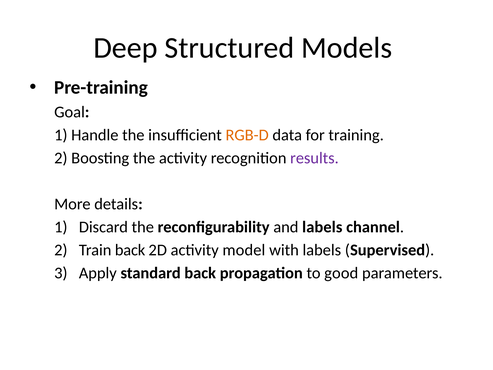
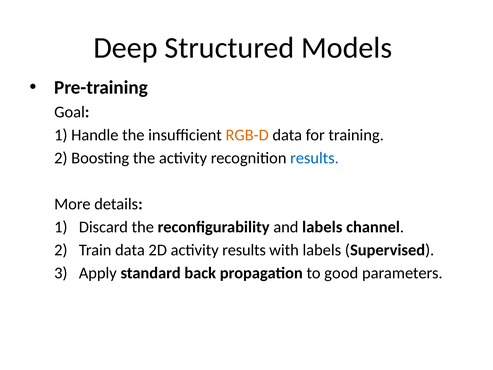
results colour: purple -> blue (314, 158)
Train back: back -> data (130, 250)
activity model: model -> results (244, 250)
